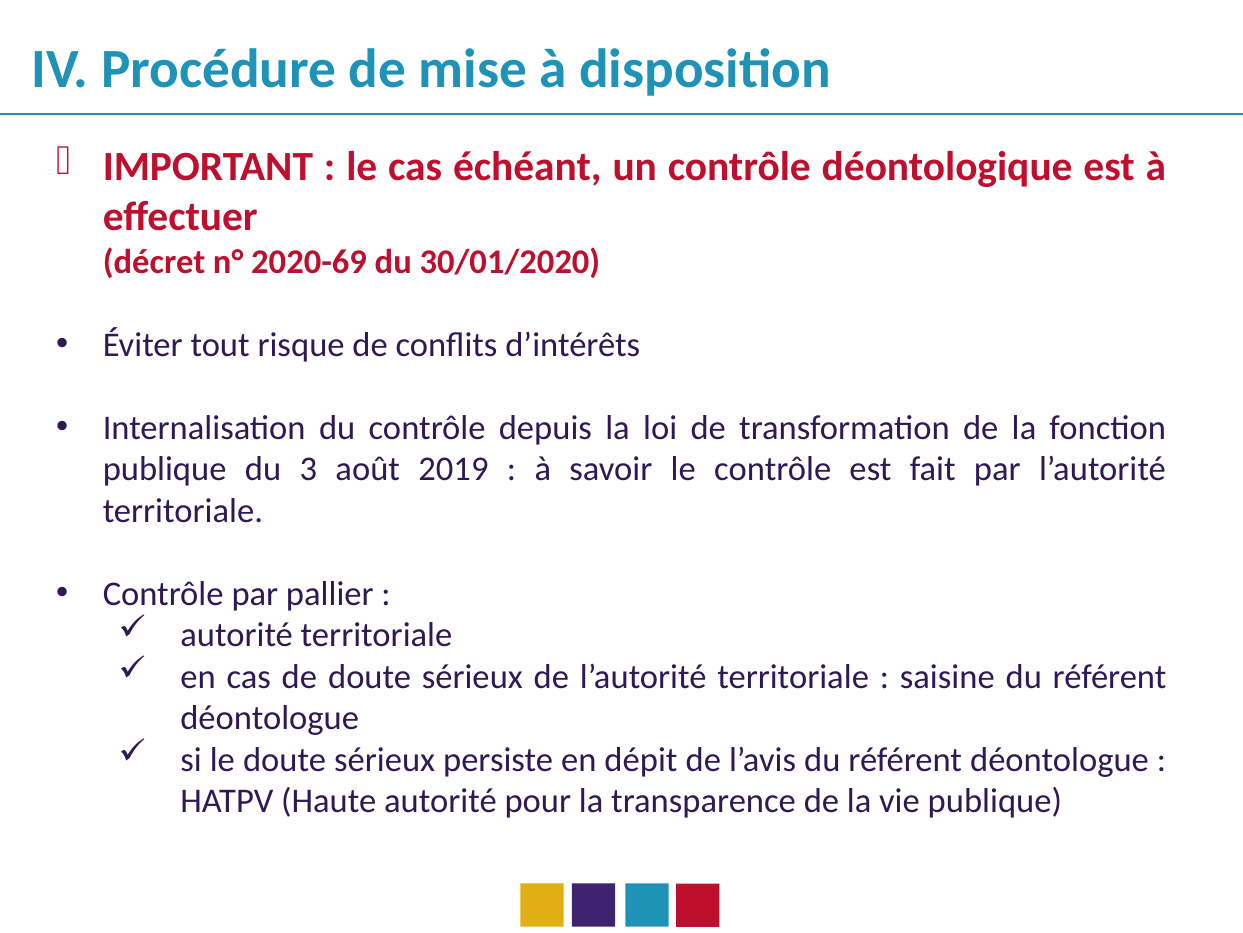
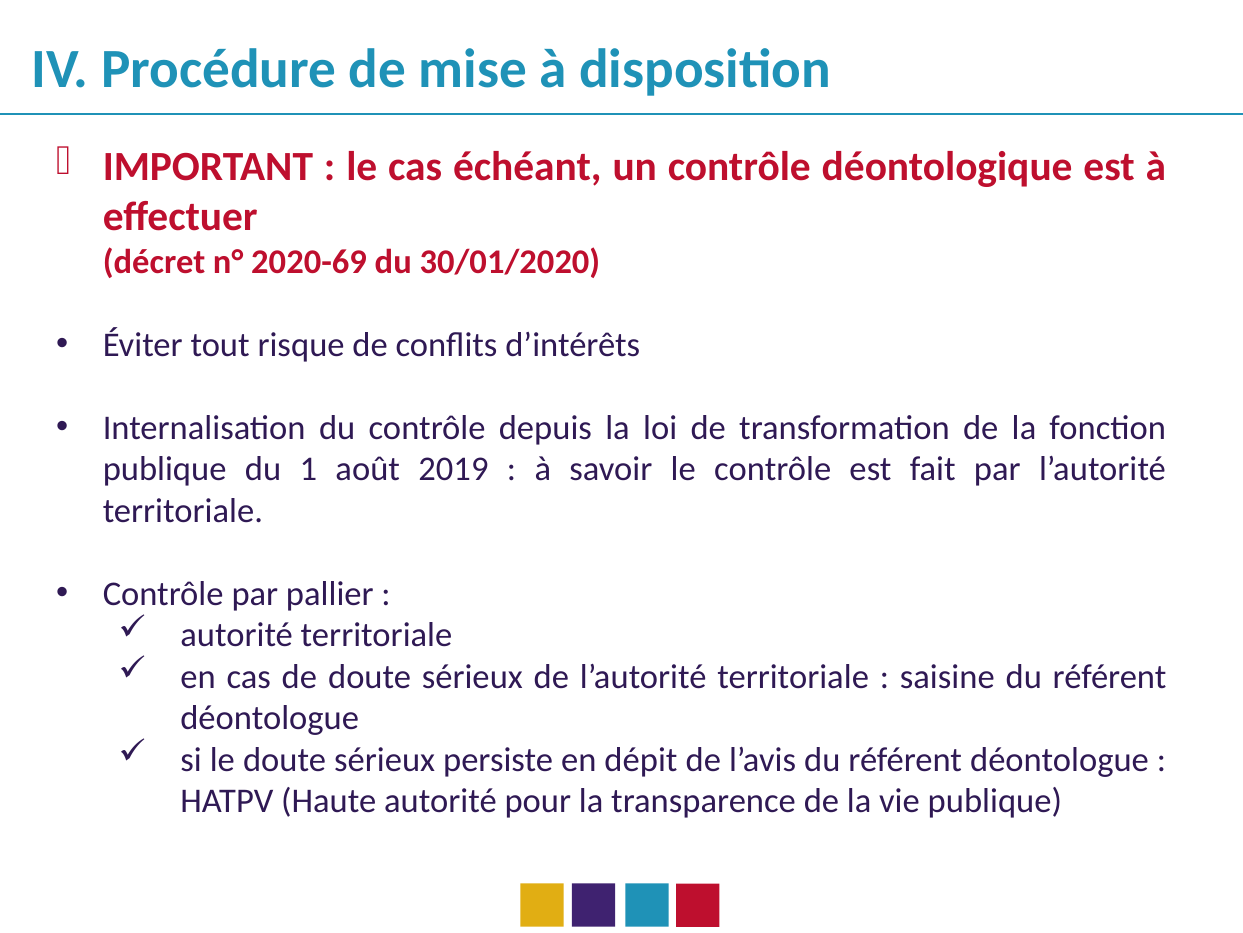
3: 3 -> 1 (308, 469)
